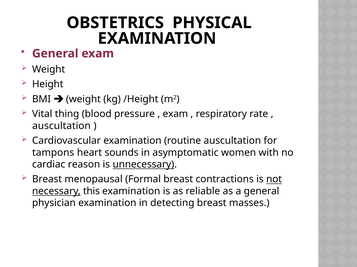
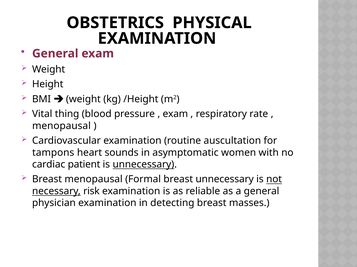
auscultation: auscultation -> menopausal (61, 126)
reason: reason -> patient (84, 165)
breast contractions: contractions -> unnecessary (225, 180)
this: this -> risk (91, 192)
